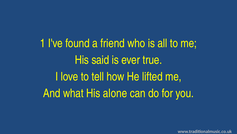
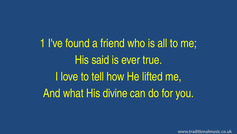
alone: alone -> divine (115, 93)
